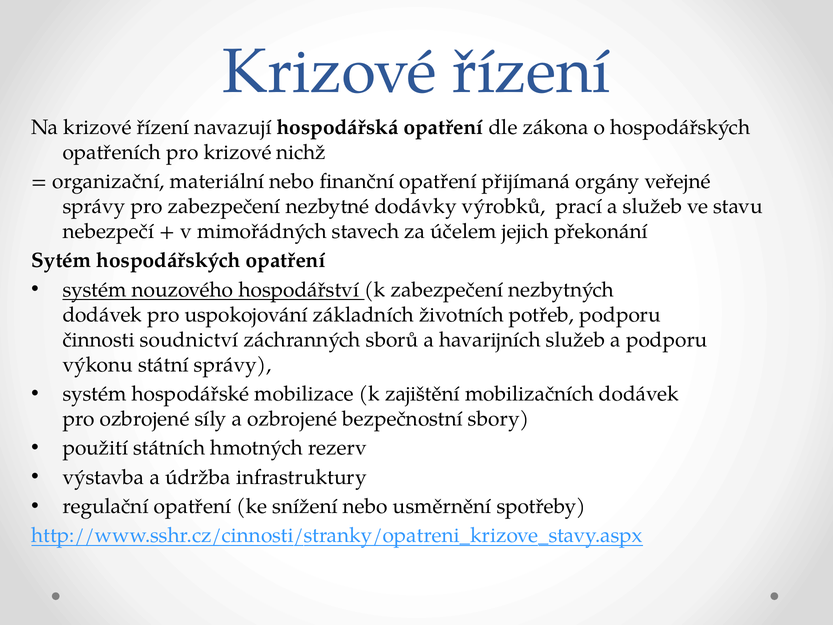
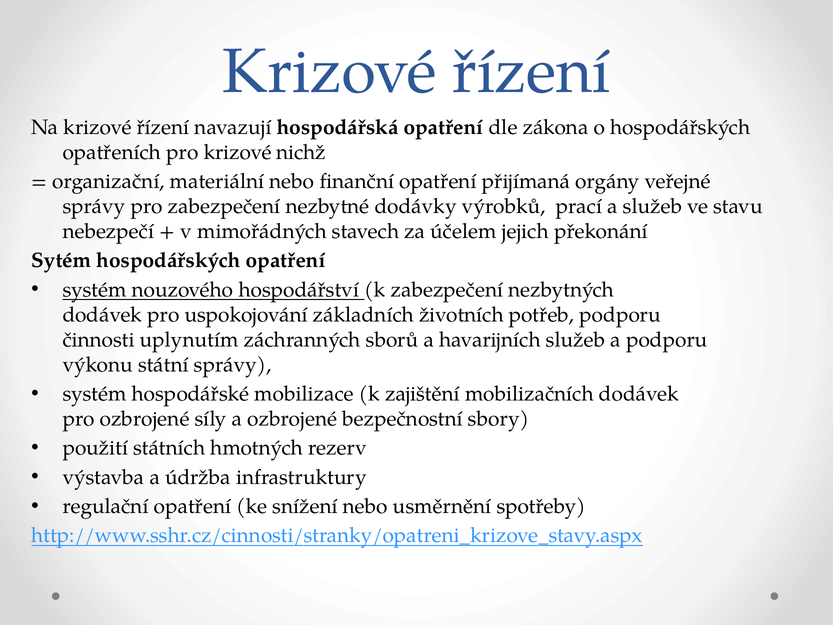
soudnictví: soudnictví -> uplynutím (189, 340)
